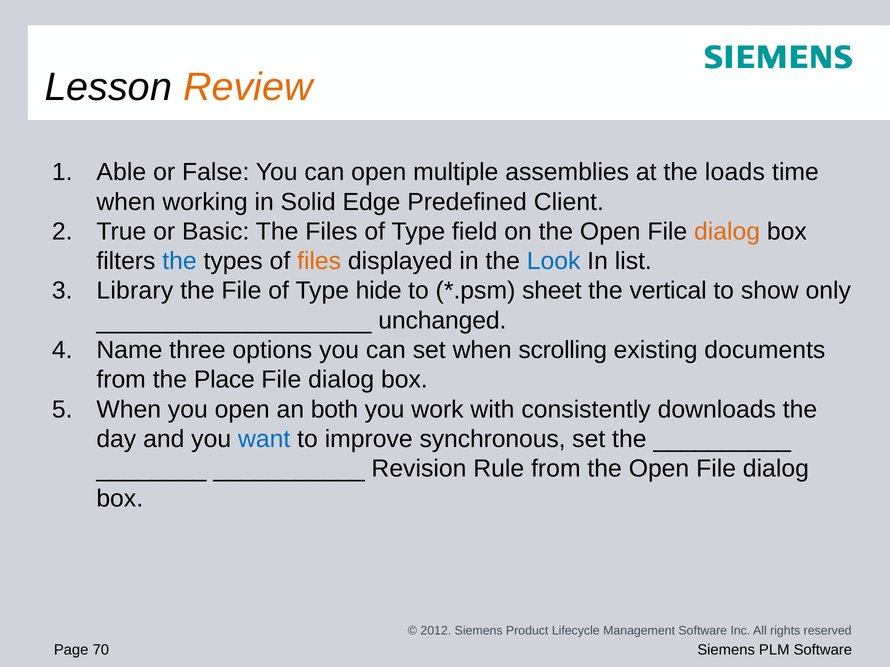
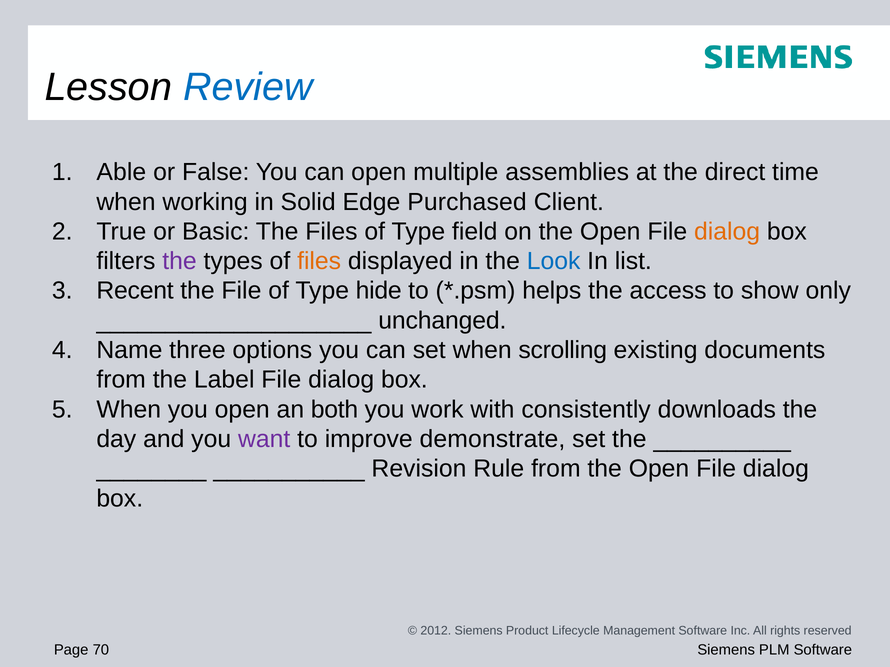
Review colour: orange -> blue (248, 87)
loads: loads -> direct (735, 172)
Predefined: Predefined -> Purchased (467, 202)
the colour: blue -> purple (180, 261)
Library: Library -> Recent (135, 291)
sheet: sheet -> helps (552, 291)
vertical: vertical -> access (668, 291)
Place: Place -> Label (224, 380)
want colour: blue -> purple (264, 439)
synchronous: synchronous -> demonstrate (492, 439)
